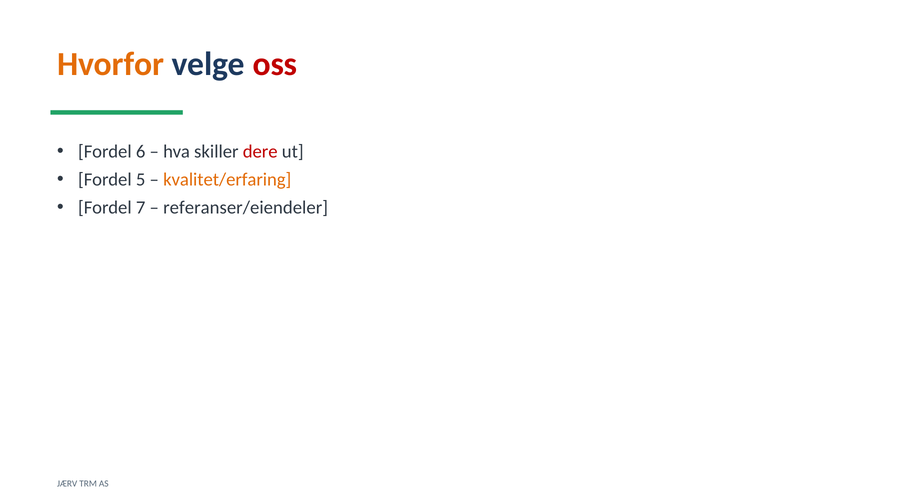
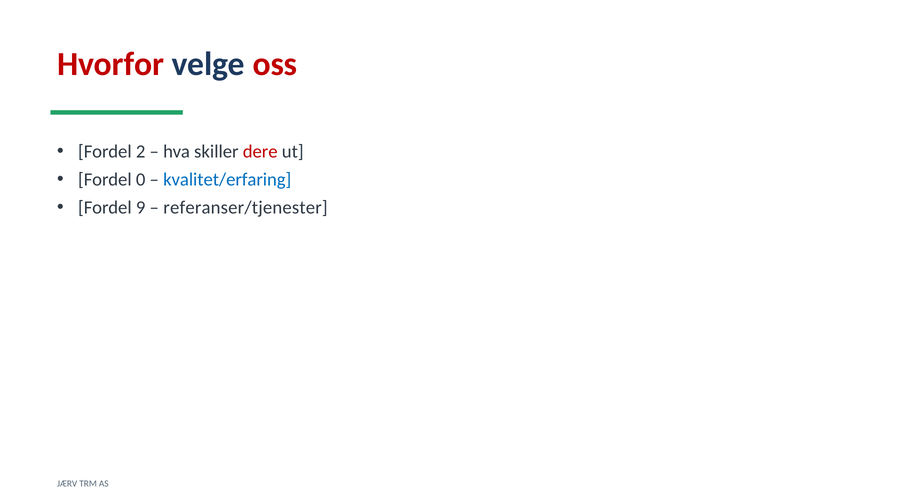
Hvorfor colour: orange -> red (111, 64)
6: 6 -> 2 (141, 152)
5: 5 -> 0 (141, 180)
kvalitet/erfaring colour: orange -> blue (227, 180)
7: 7 -> 9 (141, 208)
referanser/eiendeler: referanser/eiendeler -> referanser/tjenester (246, 208)
